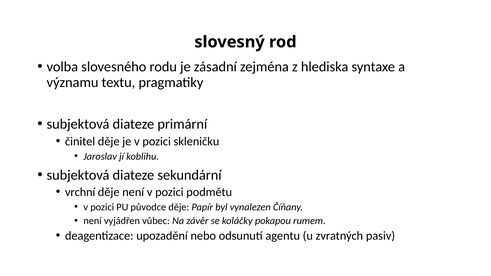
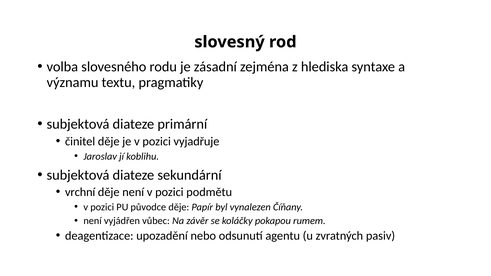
skleničku: skleničku -> vyjadřuje (196, 142)
